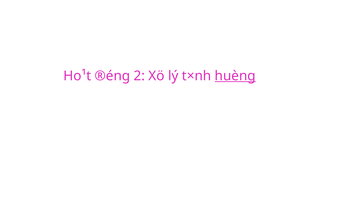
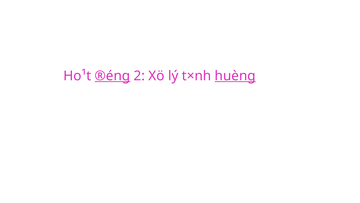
®éng underline: none -> present (112, 76)
